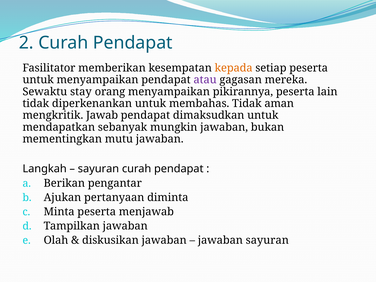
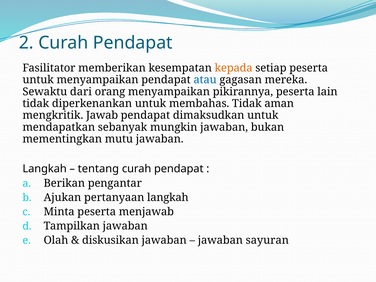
atau colour: purple -> blue (205, 80)
stay: stay -> dari (81, 92)
sayuran: sayuran -> tentang (98, 169)
pertanyaan diminta: diminta -> langkah (168, 197)
